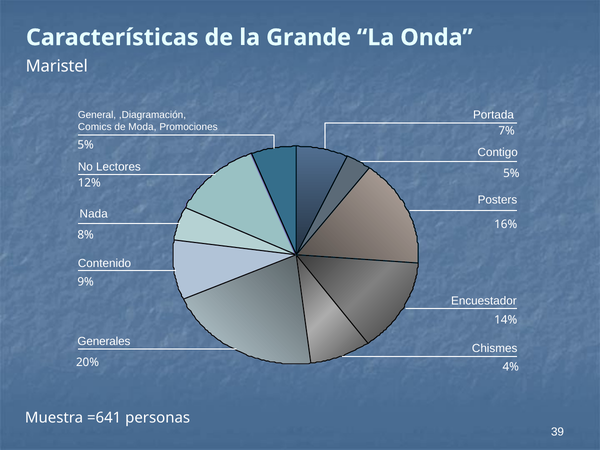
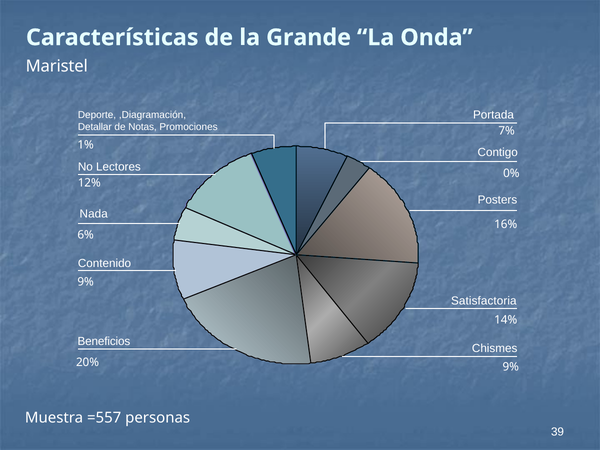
General: General -> Deporte (97, 115)
Comics: Comics -> Detallar (95, 127)
Moda: Moda -> Notas (143, 127)
5%: 5% -> 1% (86, 145)
5%: 5% -> 0% (511, 173)
8%: 8% -> 6% (86, 235)
Encuestador: Encuestador -> Satisfactoria (484, 301)
Generales: Generales -> Beneficios (104, 341)
20% 4%: 4% -> 9% (511, 367)
=641: =641 -> =557 (104, 418)
